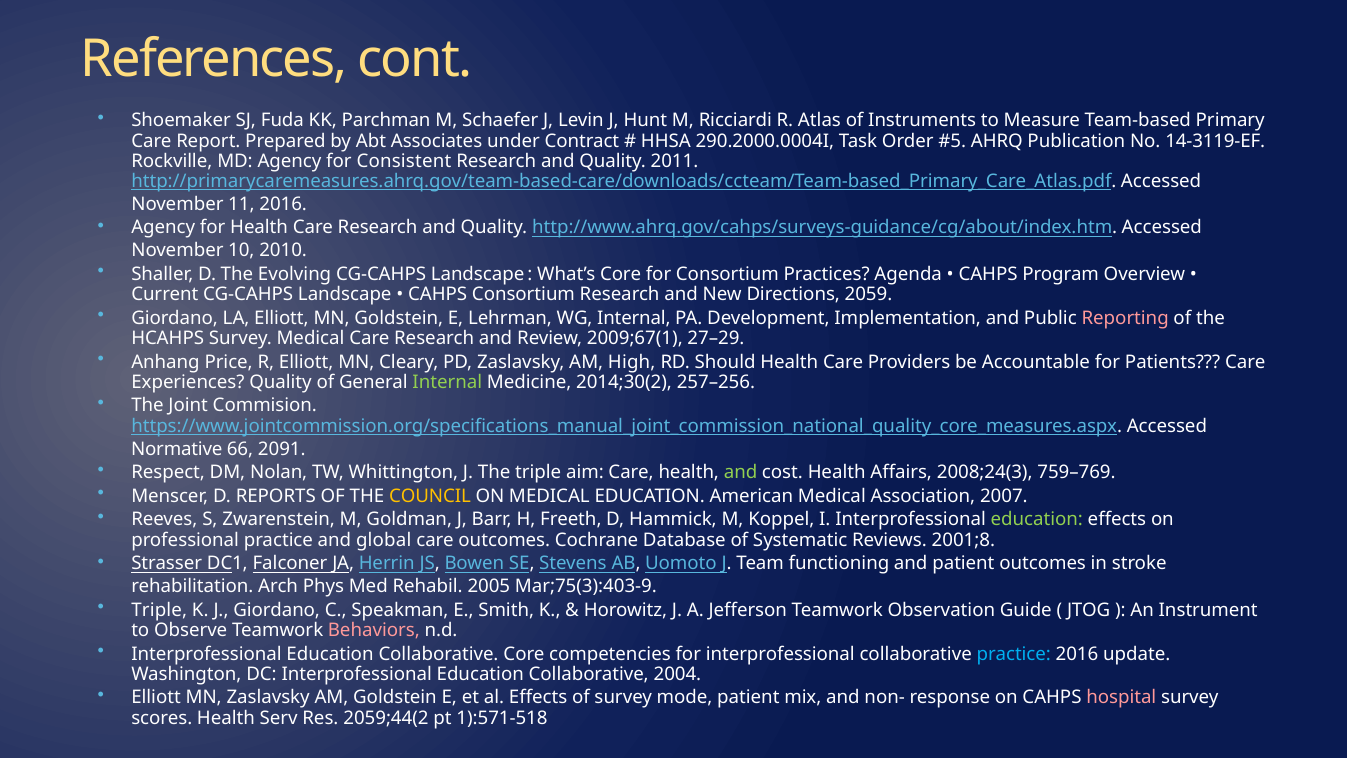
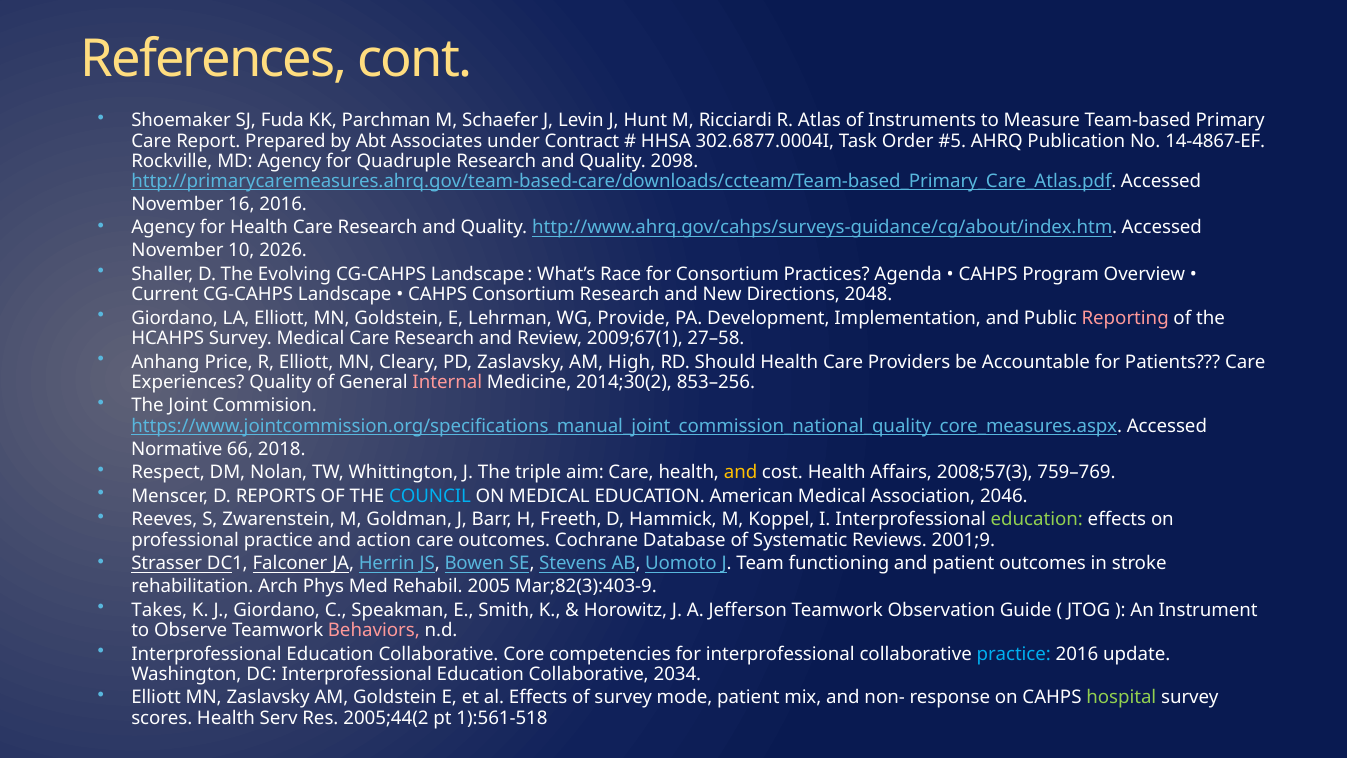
290.2000.0004I: 290.2000.0004I -> 302.6877.0004I (765, 141)
14-3119-EF: 14-3119-EF -> 14-4867-EF (1215, 141)
Consistent: Consistent -> Quadruple (404, 161)
2011: 2011 -> 2098 (674, 161)
11: 11 -> 16 (241, 204)
2010: 2010 -> 2026 (283, 250)
What’s Core: Core -> Race (621, 274)
2059: 2059 -> 2048 (869, 294)
WG Internal: Internal -> Provide (634, 318)
27–29: 27–29 -> 27–58 (716, 338)
Internal colour: light green -> pink (447, 382)
257–256: 257–256 -> 853–256 (716, 382)
2091: 2091 -> 2018 (282, 449)
and colour: light green -> yellow (741, 472)
2008;24(3: 2008;24(3 -> 2008;57(3 (985, 472)
COUNCIL colour: yellow -> light blue (430, 496)
2007: 2007 -> 2046 (1004, 496)
global: global -> action (384, 540)
2001;8: 2001;8 -> 2001;9 (963, 540)
Mar;75(3):403-9: Mar;75(3):403-9 -> Mar;82(3):403-9 (586, 586)
Triple: Triple -> Takes (159, 610)
2004: 2004 -> 2034 (677, 674)
hospital colour: pink -> light green (1121, 697)
2059;44(2: 2059;44(2 -> 2005;44(2 (386, 718)
1):571-518: 1):571-518 -> 1):561-518 (502, 718)
